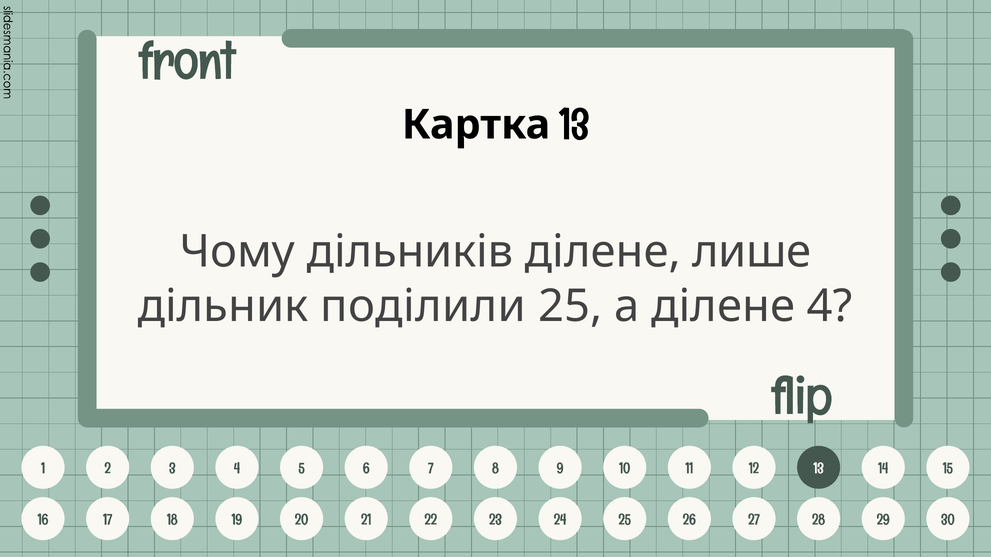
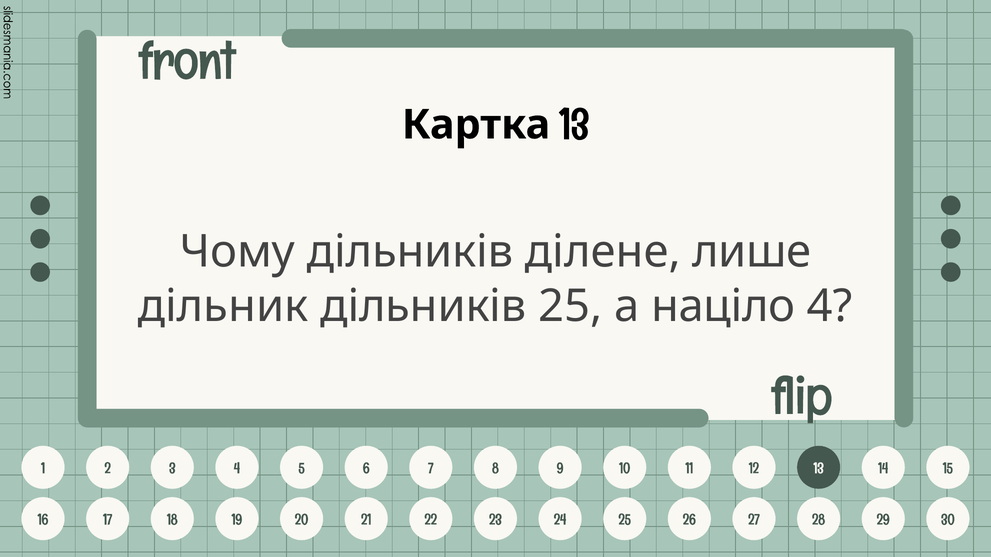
дільник поділили: поділили -> дільників (423, 307)
а ділене: ділене -> націло (723, 307)
